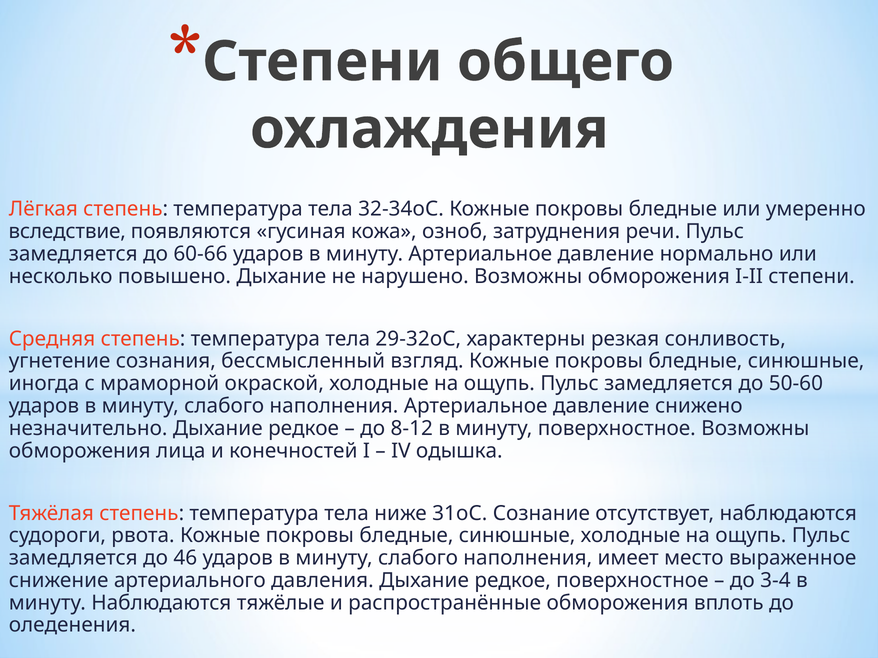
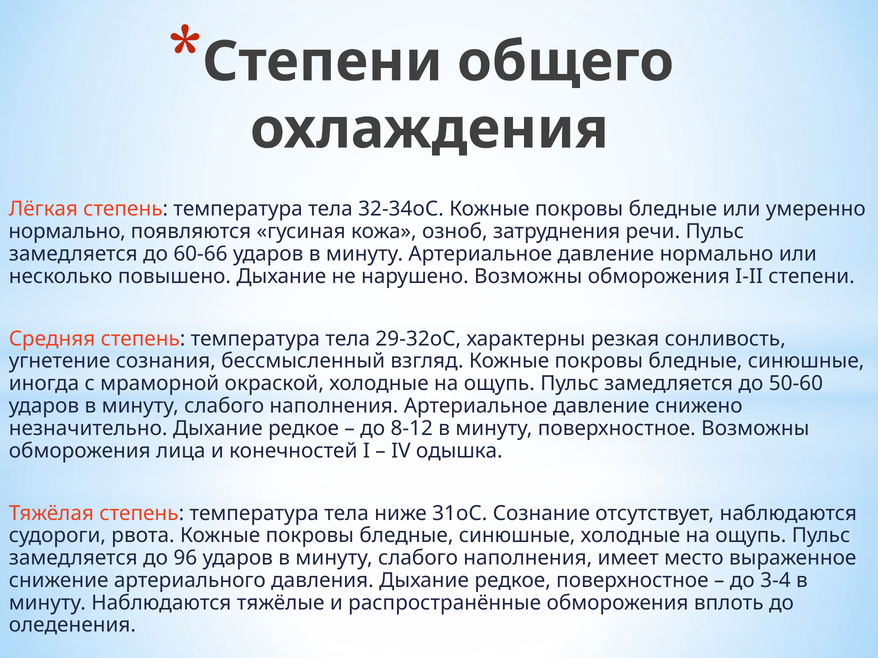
вследствие: вследствие -> нормально (67, 232)
46: 46 -> 96 (185, 558)
